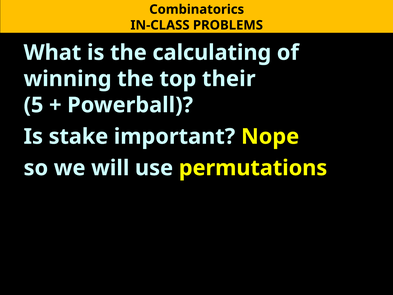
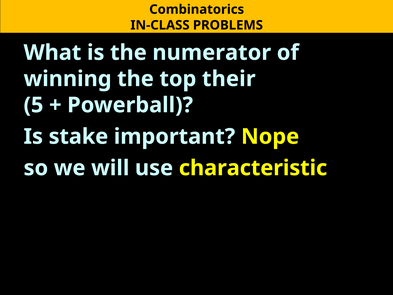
calculating: calculating -> numerator (212, 53)
permutations: permutations -> characteristic (253, 168)
